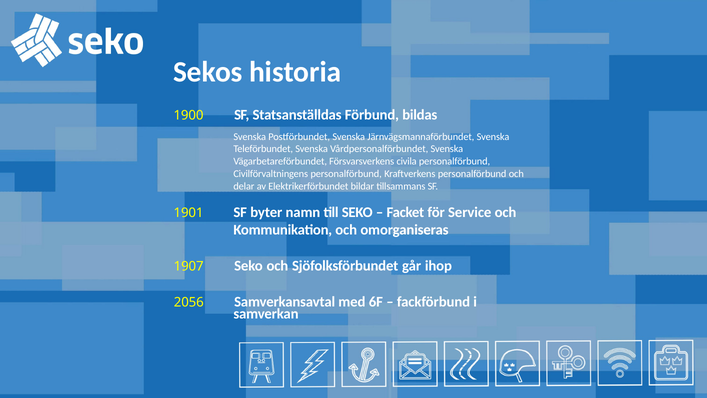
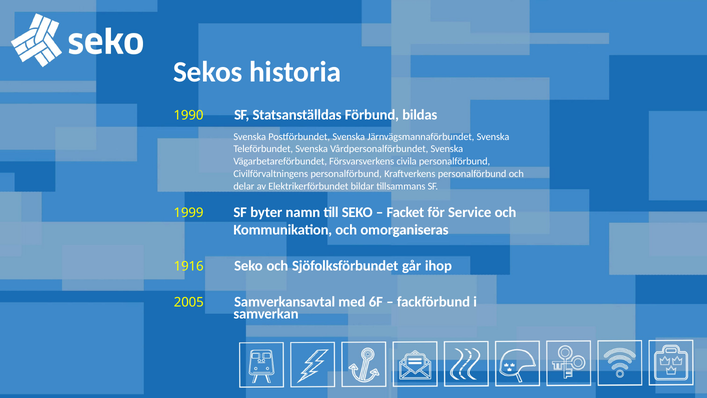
1900: 1900 -> 1990 (189, 115)
1901: 1901 -> 1999 (189, 213)
1907: 1907 -> 1916 (189, 266)
2056: 2056 -> 2005 (189, 302)
